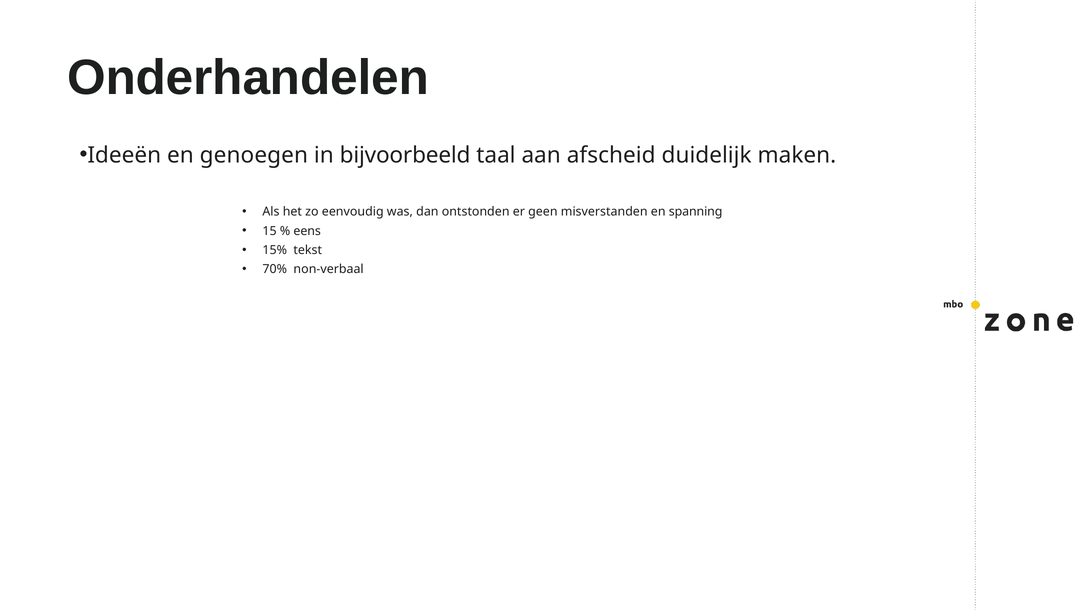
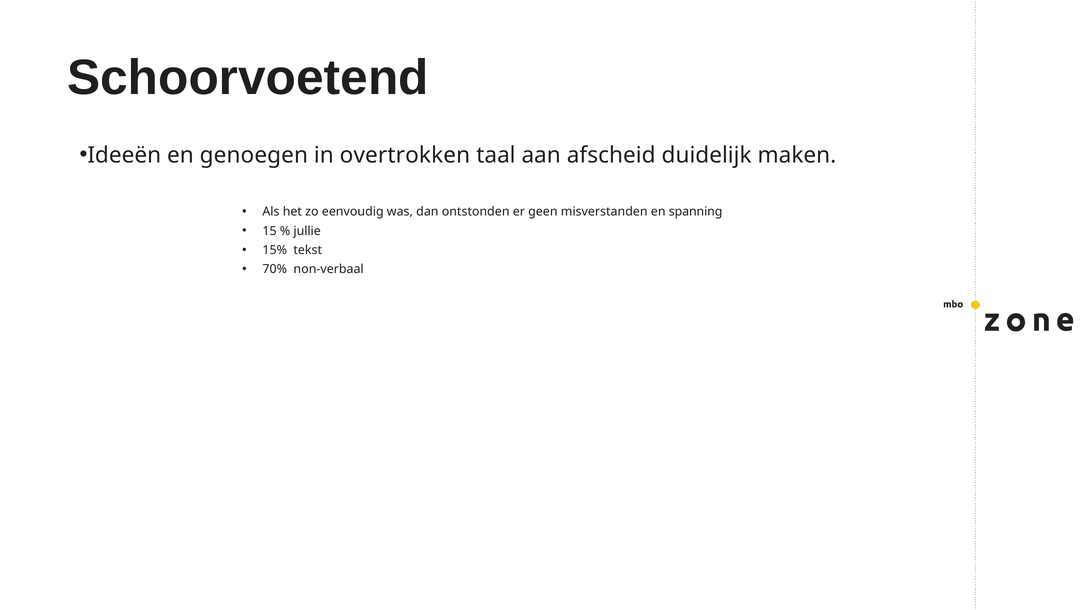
Onderhandelen: Onderhandelen -> Schoorvoetend (248, 78)
bijvoorbeeld: bijvoorbeeld -> overtrokken (405, 155)
eens: eens -> jullie (307, 231)
